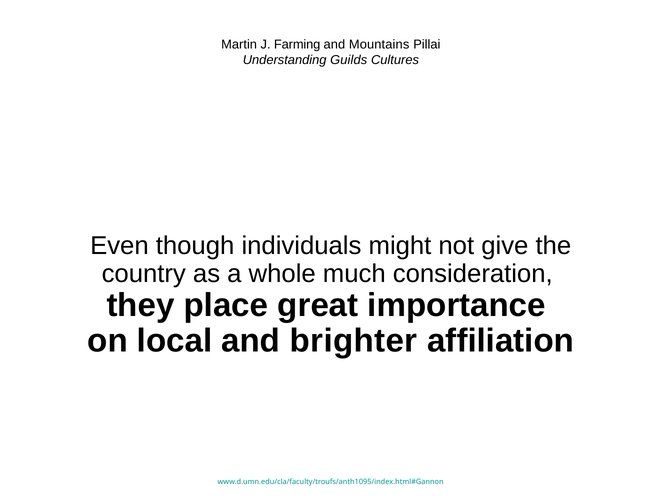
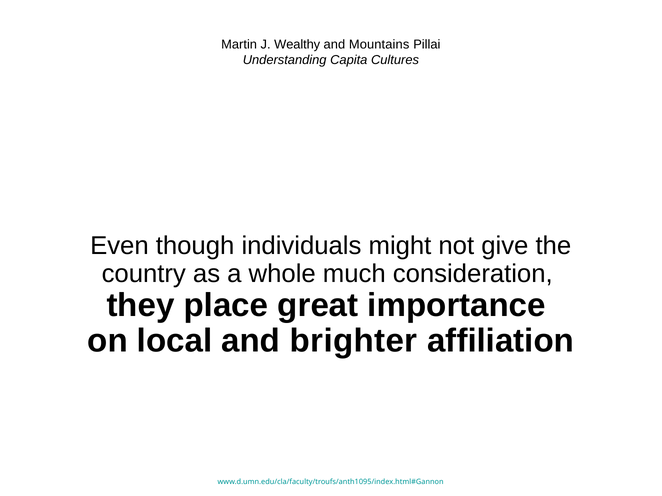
Farming: Farming -> Wealthy (297, 44)
Guilds: Guilds -> Capita (349, 60)
